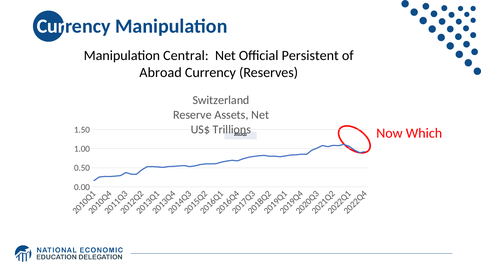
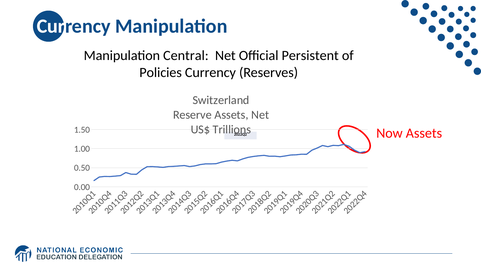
Abroad: Abroad -> Policies (161, 72)
Now Which: Which -> Assets (424, 133)
